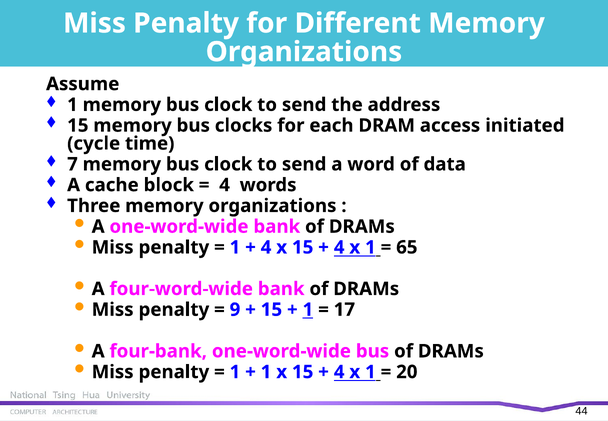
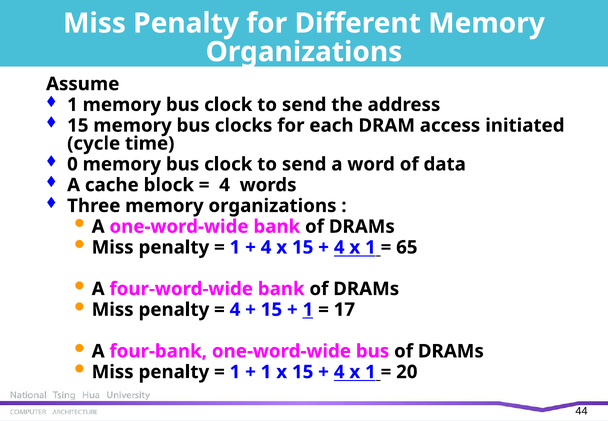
7: 7 -> 0 (72, 164)
9: 9 -> 4 (235, 310)
